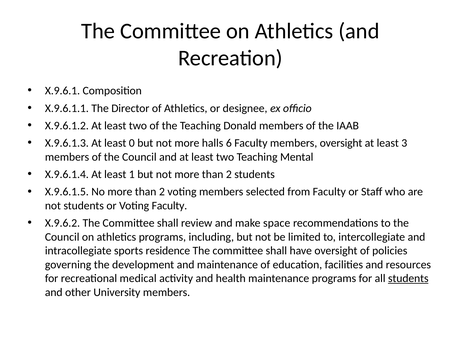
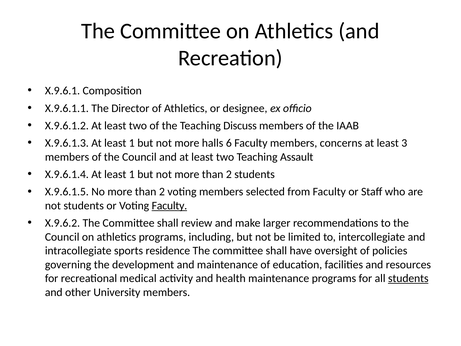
Donald: Donald -> Discuss (240, 126)
X.9.6.1.3 At least 0: 0 -> 1 (132, 143)
members oversight: oversight -> concerns (341, 143)
Mental: Mental -> Assault (297, 157)
Faculty underline: none -> present (169, 205)
space: space -> larger (277, 223)
